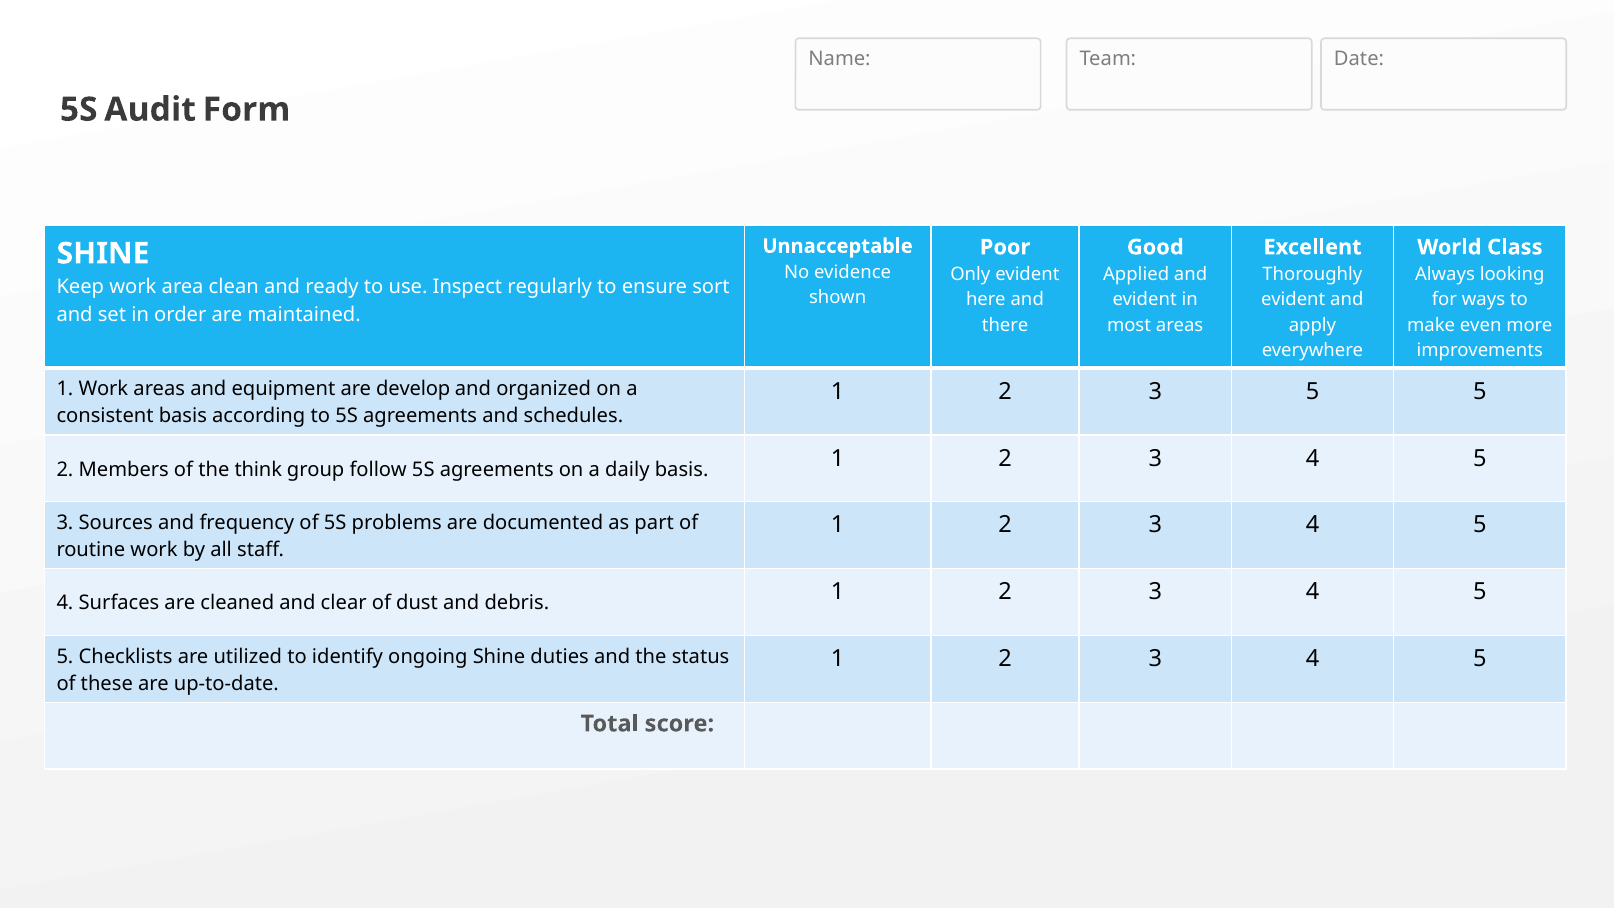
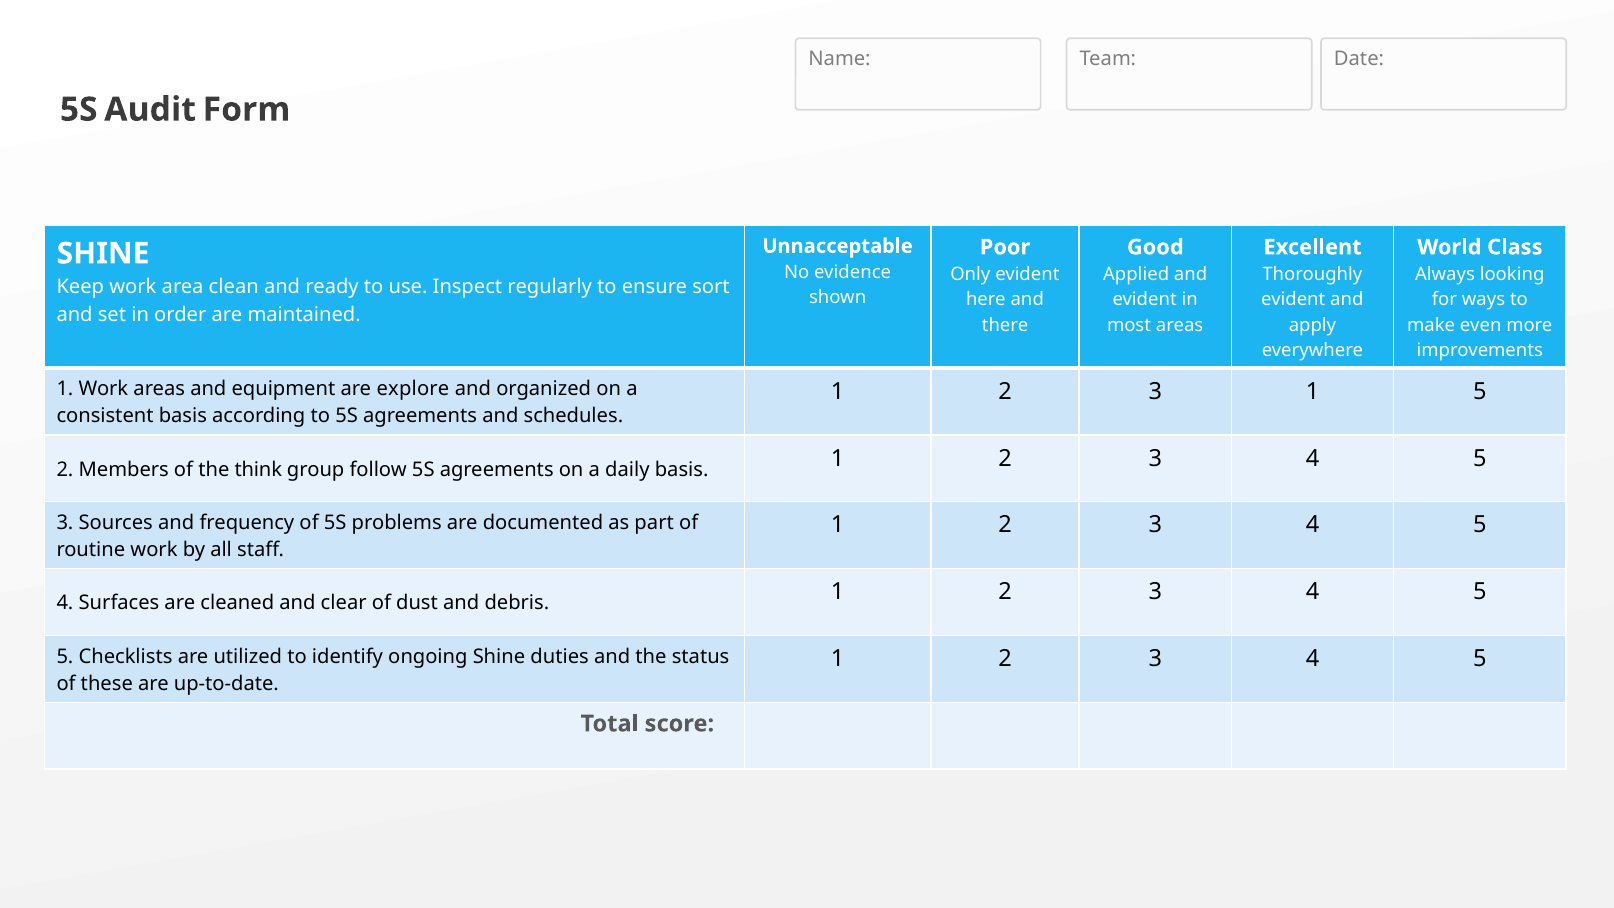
develop: develop -> explore (413, 389)
3 5: 5 -> 1 (1313, 391)
